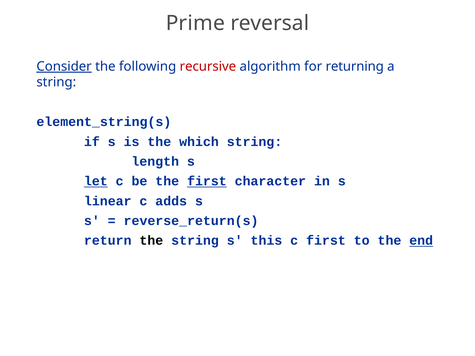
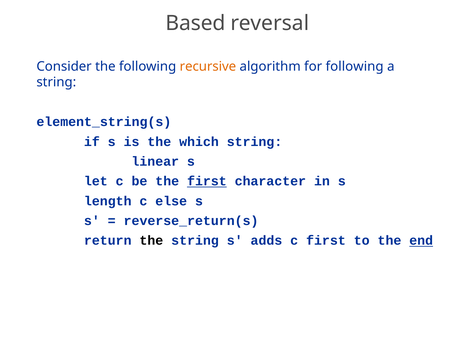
Prime: Prime -> Based (196, 23)
Consider underline: present -> none (64, 67)
recursive colour: red -> orange (208, 67)
for returning: returning -> following (355, 67)
length: length -> linear (155, 162)
let underline: present -> none (96, 181)
linear: linear -> length (108, 201)
adds: adds -> else (171, 201)
this: this -> adds (266, 241)
